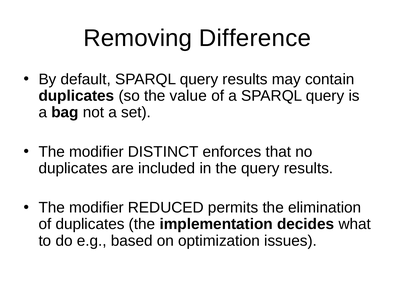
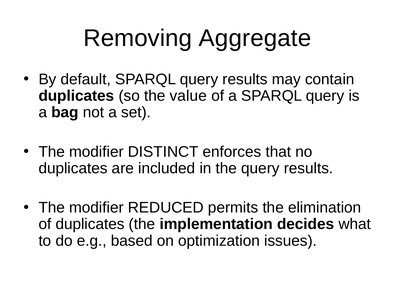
Difference: Difference -> Aggregate (255, 38)
